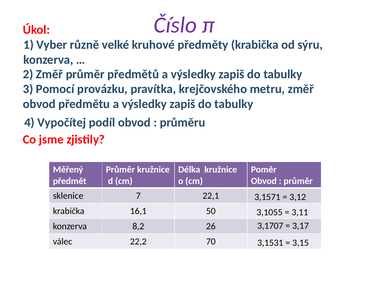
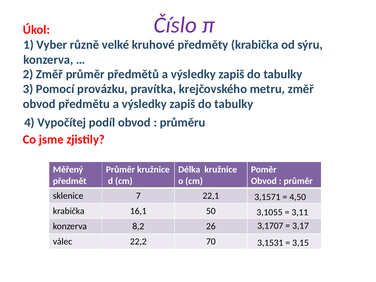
3,12: 3,12 -> 4,50 (298, 197)
